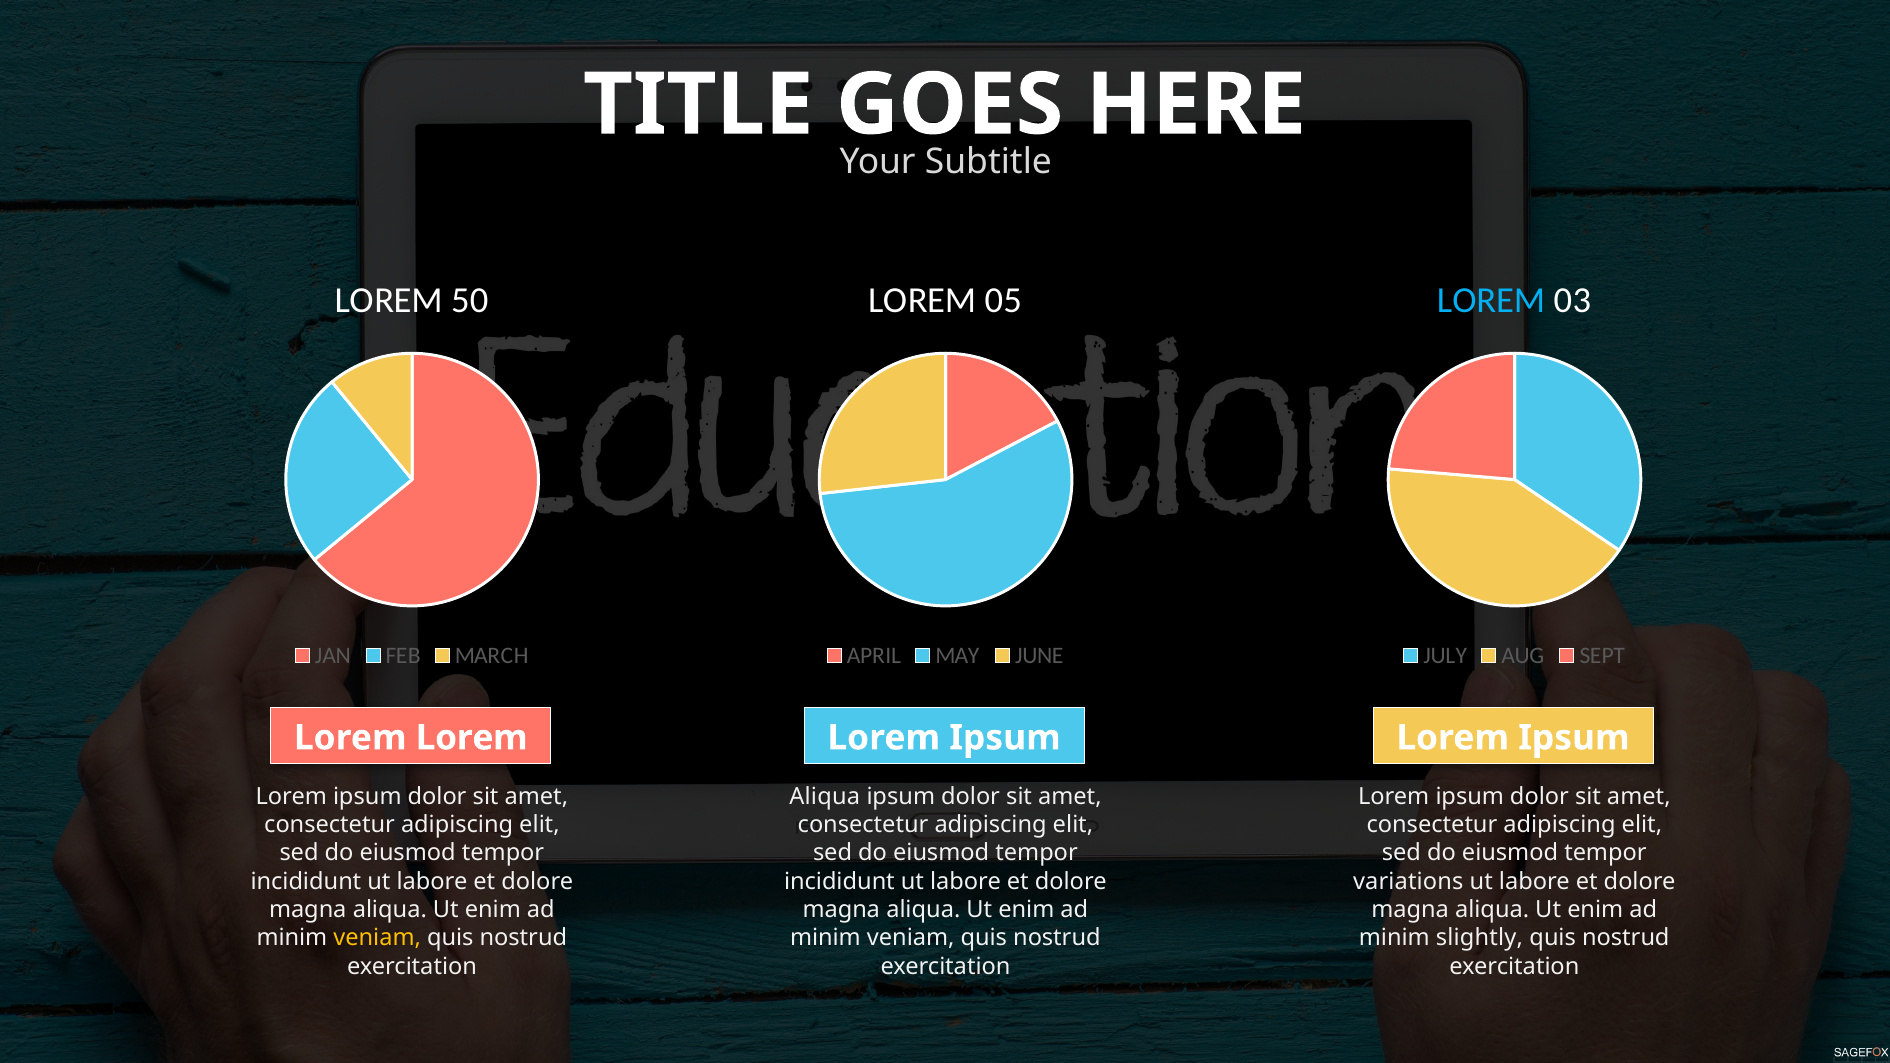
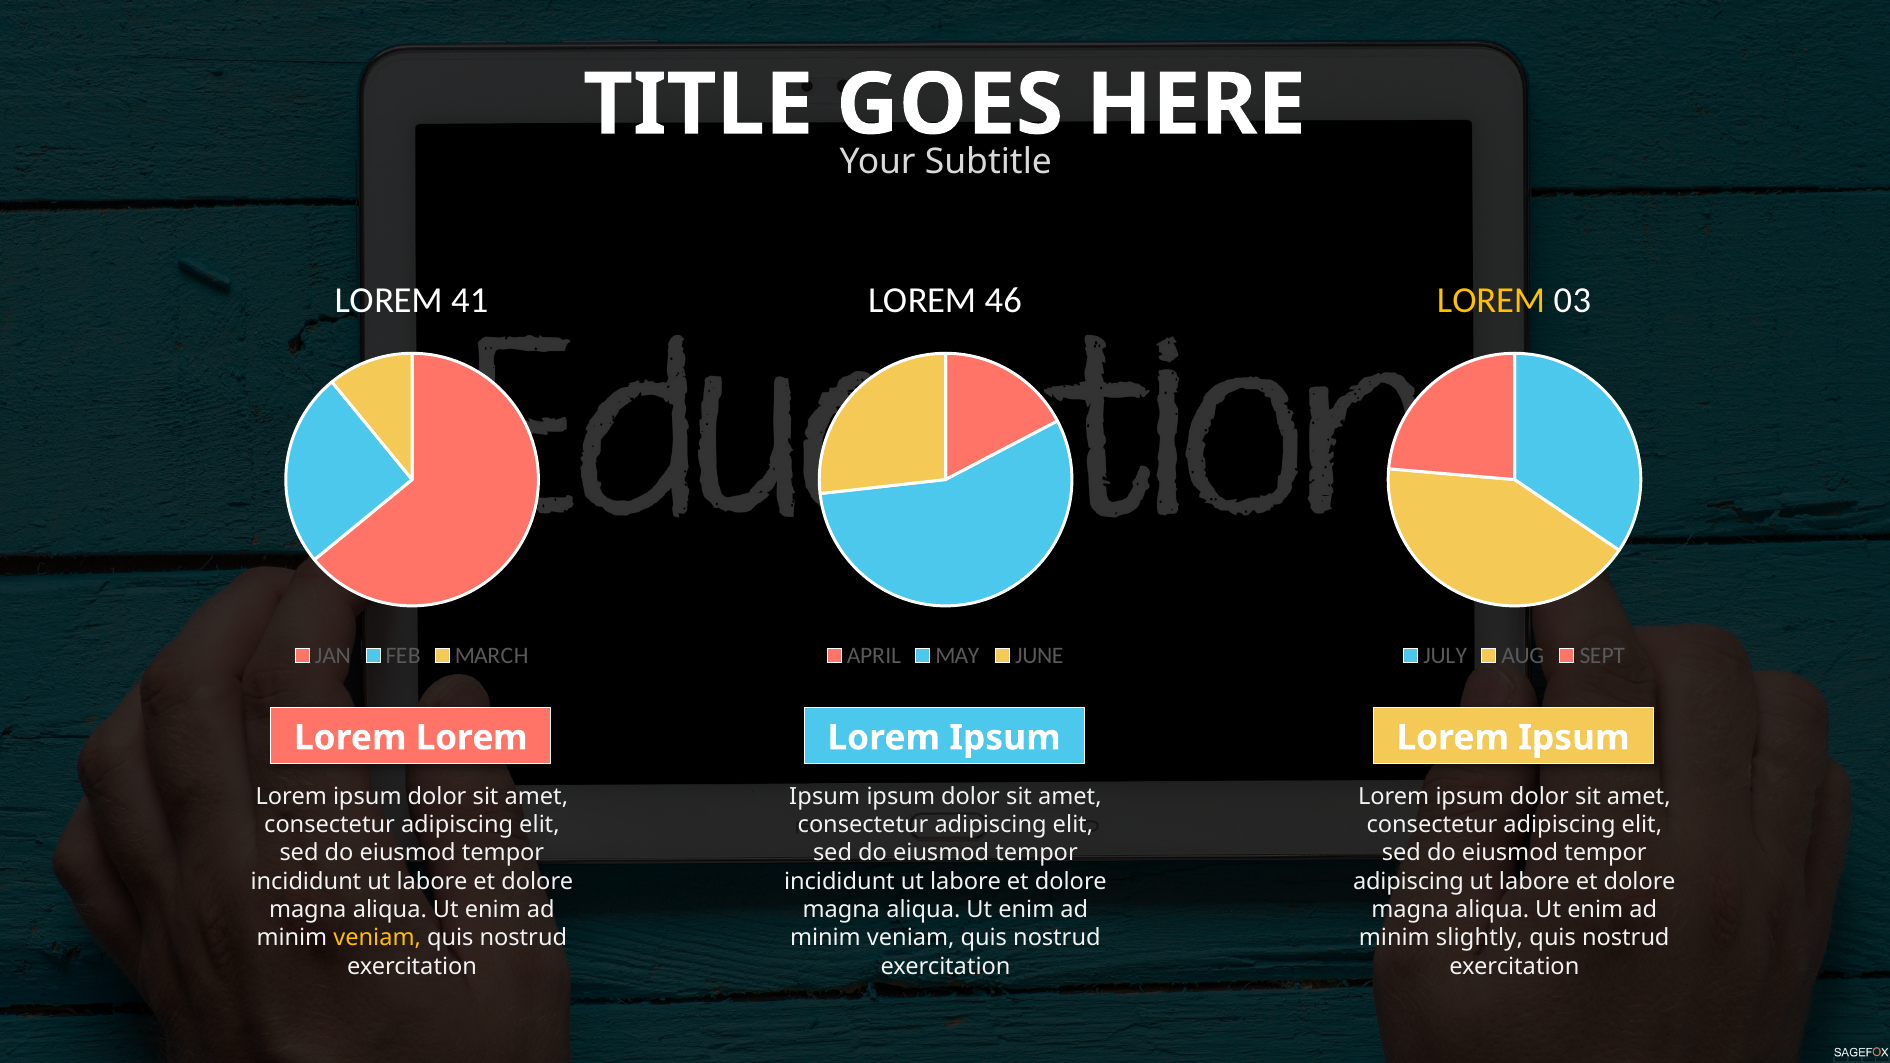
50: 50 -> 41 (470, 300)
05: 05 -> 46 (1003, 300)
LOREM colour: light blue -> yellow (1491, 300)
Aliqua: Aliqua -> Ipsum (825, 797)
variations: variations -> adipiscing (1408, 882)
